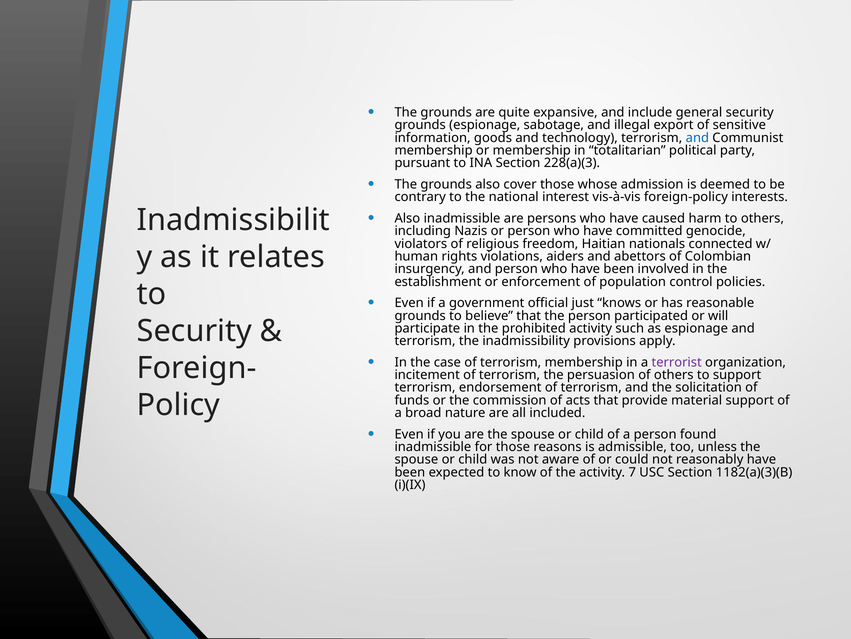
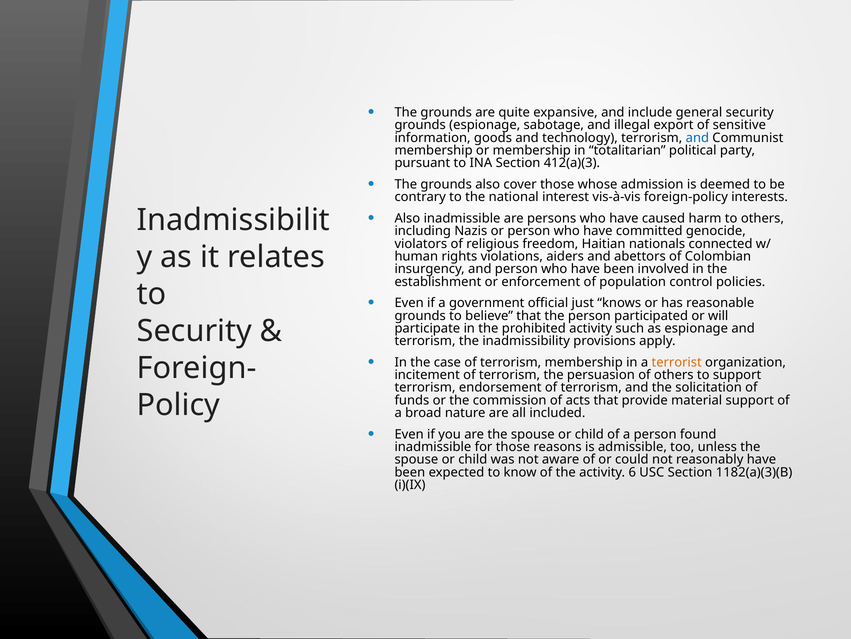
228(a)(3: 228(a)(3 -> 412(a)(3 (572, 163)
terrorist colour: purple -> orange (677, 362)
7: 7 -> 6 (632, 472)
